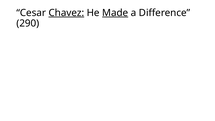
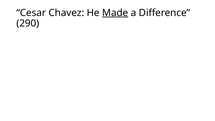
Chavez underline: present -> none (66, 13)
